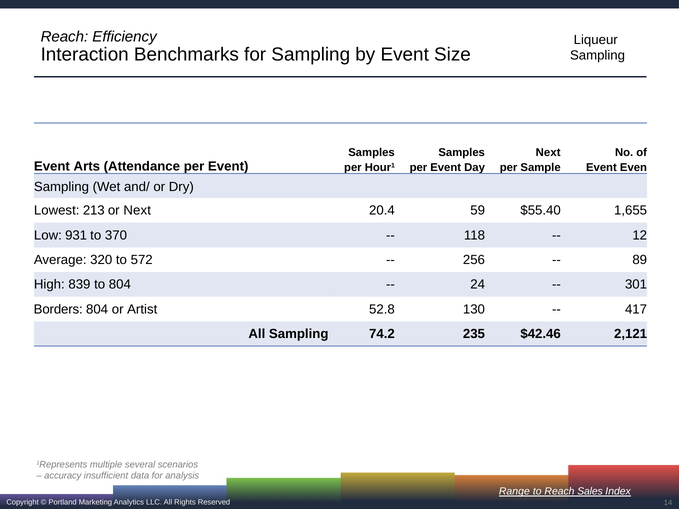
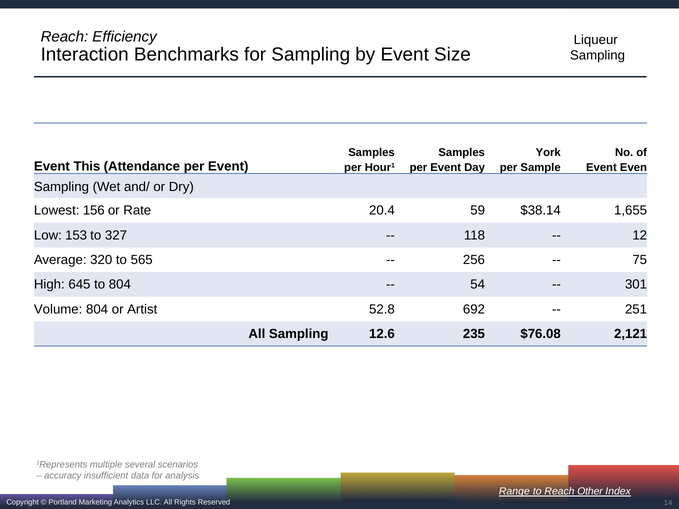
Next: Next -> York (548, 153)
Arts: Arts -> This (87, 166)
213: 213 -> 156 (94, 211)
or Next: Next -> Rate (137, 211)
$55.40: $55.40 -> $38.14 (541, 211)
931: 931 -> 153 (76, 235)
370: 370 -> 327 (116, 235)
572: 572 -> 565 (142, 260)
89: 89 -> 75 (640, 260)
839: 839 -> 645 (79, 285)
24: 24 -> 54 (478, 285)
Borders: Borders -> Volume (58, 309)
130: 130 -> 692 (474, 309)
417: 417 -> 251 (636, 309)
74.2: 74.2 -> 12.6 (382, 334)
$42.46: $42.46 -> $76.08 (541, 334)
Sales: Sales -> Other (590, 492)
